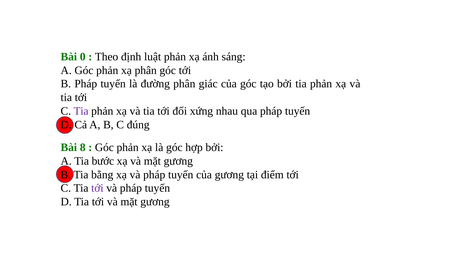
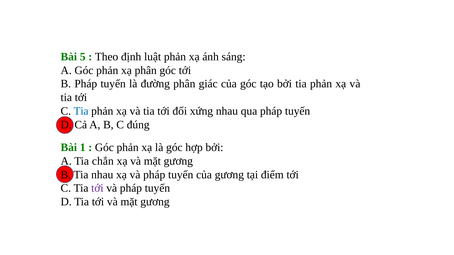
0: 0 -> 5 (83, 57)
Tia colour: purple -> blue (81, 111)
8: 8 -> 1 (83, 148)
bước: bước -> chắn (103, 161)
Tia bằng: bằng -> nhau (102, 175)
